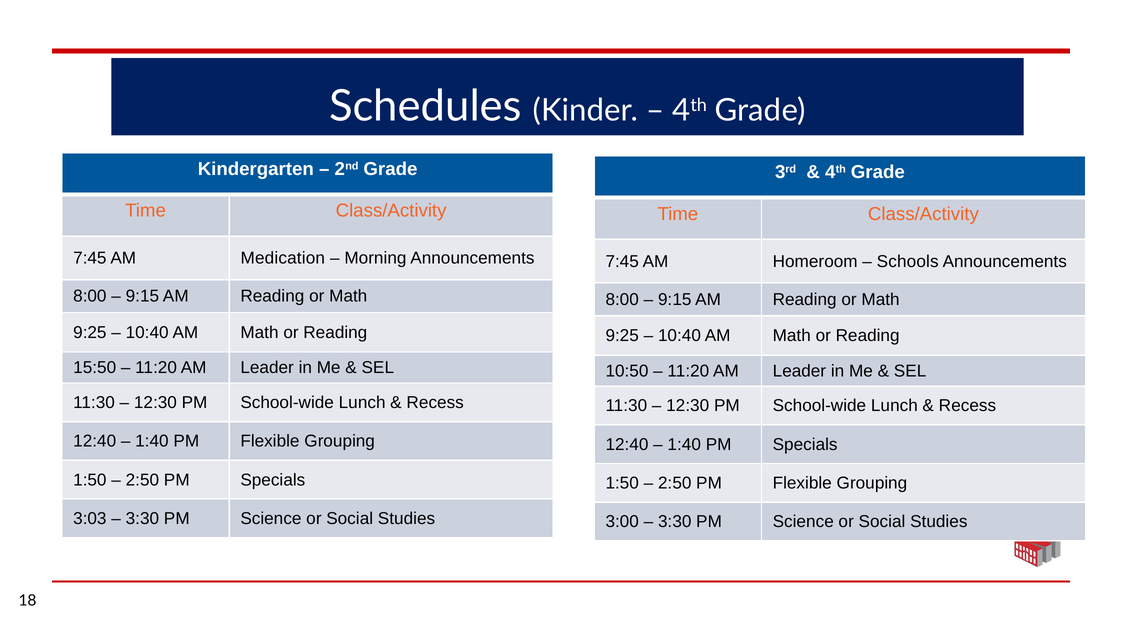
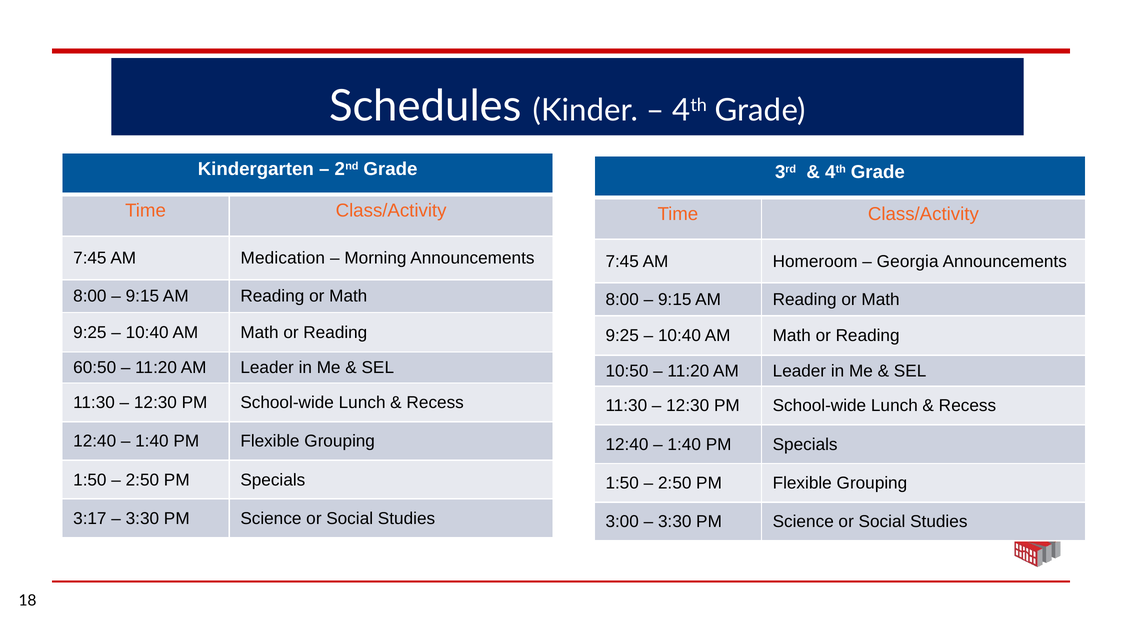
Schools: Schools -> Georgia (908, 261)
15:50: 15:50 -> 60:50 (95, 368)
3:03: 3:03 -> 3:17 (90, 519)
